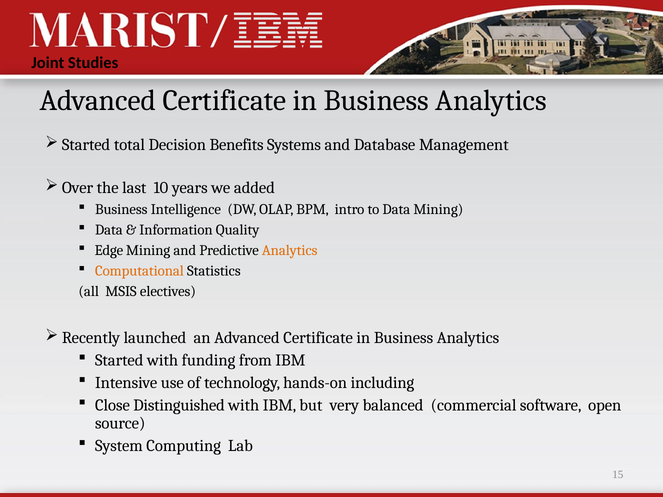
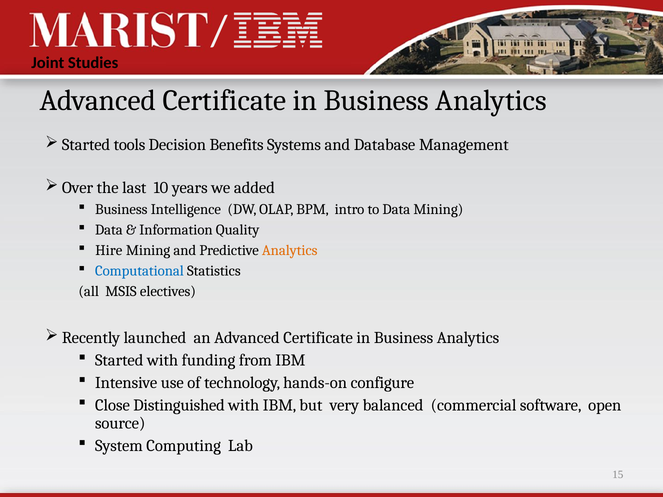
total: total -> tools (129, 145)
Edge: Edge -> Hire (109, 251)
Computational colour: orange -> blue (139, 271)
including: including -> configure (382, 383)
